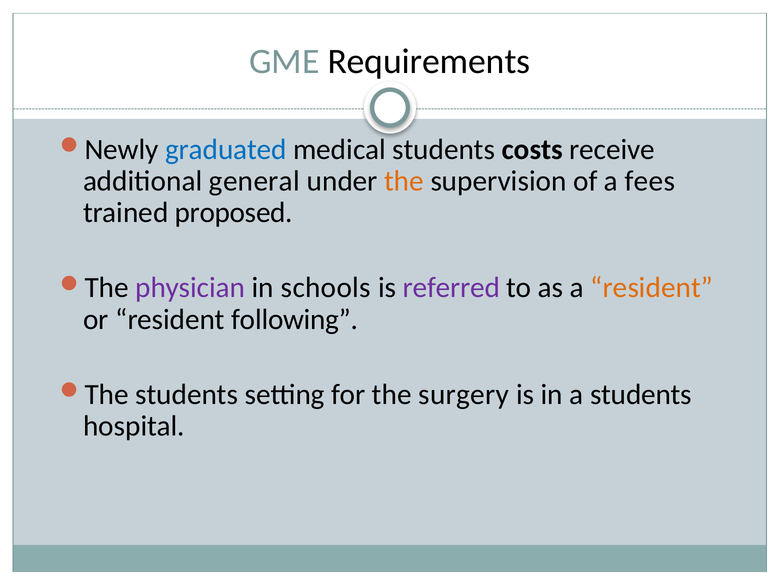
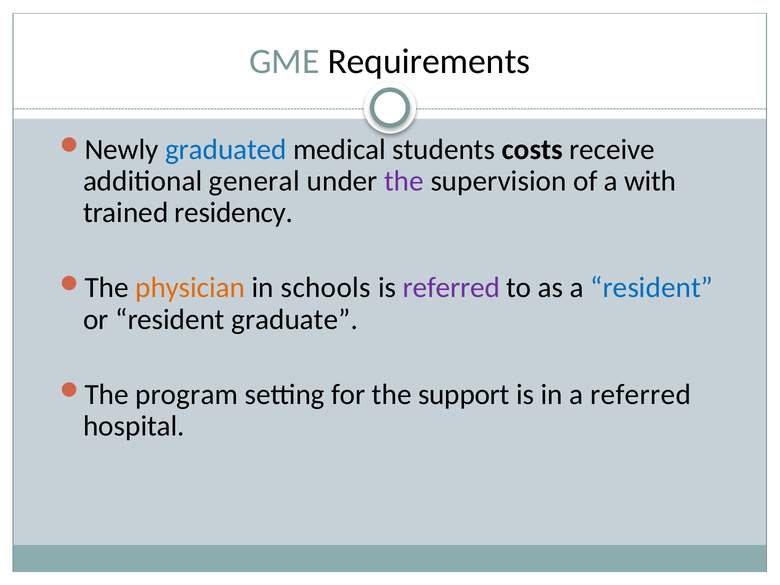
the colour: orange -> purple (404, 181)
fees: fees -> with (650, 181)
proposed: proposed -> residency (234, 213)
physician colour: purple -> orange (190, 288)
resident colour: orange -> blue (652, 288)
following: following -> graduate (295, 319)
students: students -> program (187, 394)
surgery: surgery -> support (464, 394)
a students: students -> referred (641, 394)
